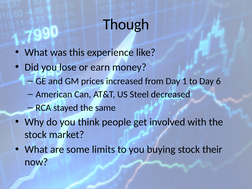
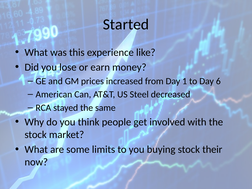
Though: Though -> Started (126, 24)
